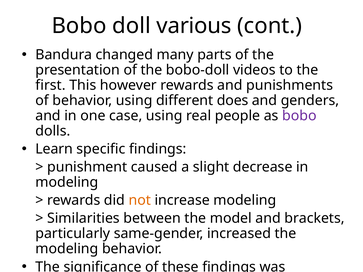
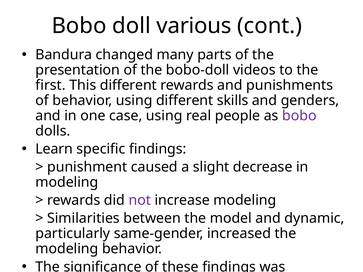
This however: however -> different (128, 85)
does: does -> skills (233, 100)
not colour: orange -> purple (140, 200)
brackets: brackets -> dynamic (314, 219)
